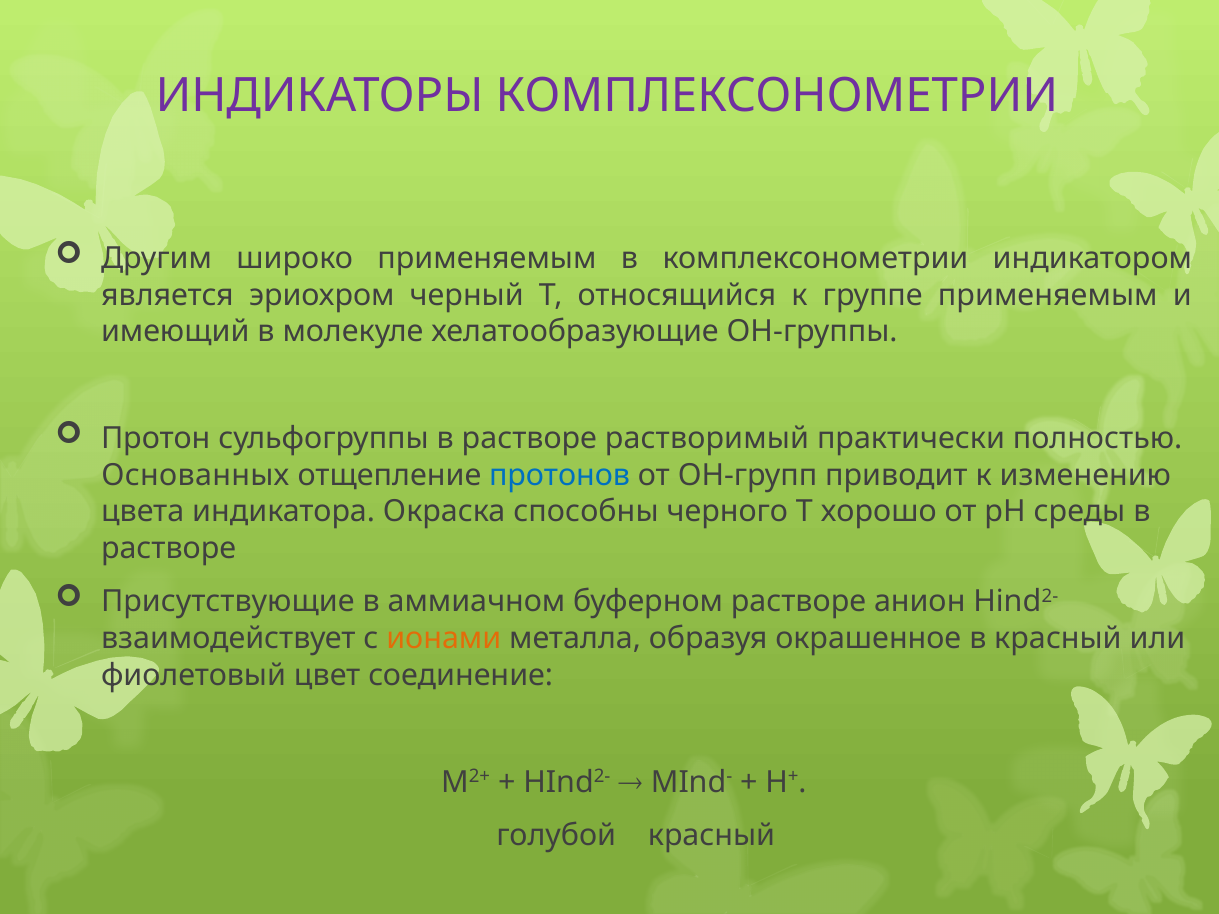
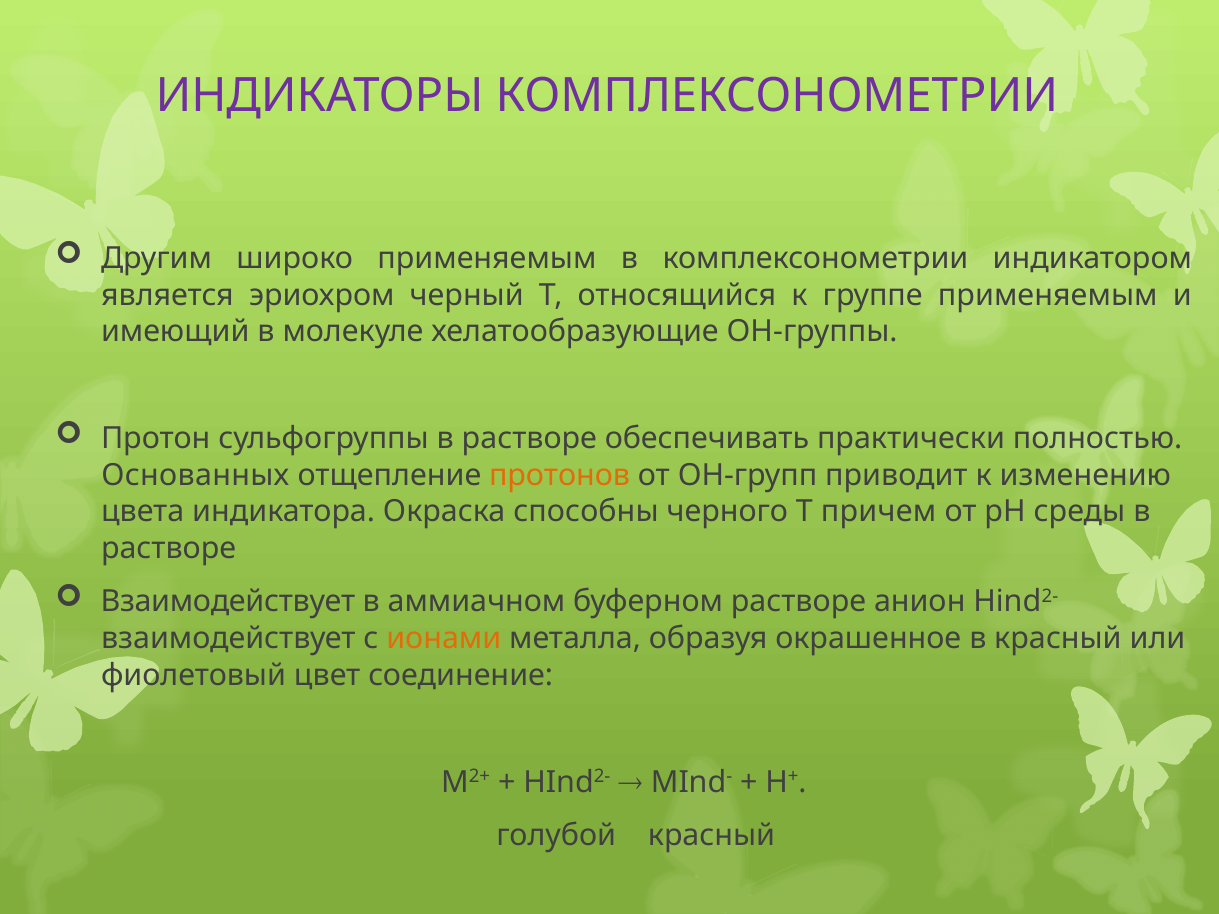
растворимый: растворимый -> обеспечивать (707, 439)
протонов colour: blue -> orange (560, 475)
хорошо: хорошо -> причем (879, 512)
Присутствующие: Присутствующие -> Взаимодействует (228, 602)
